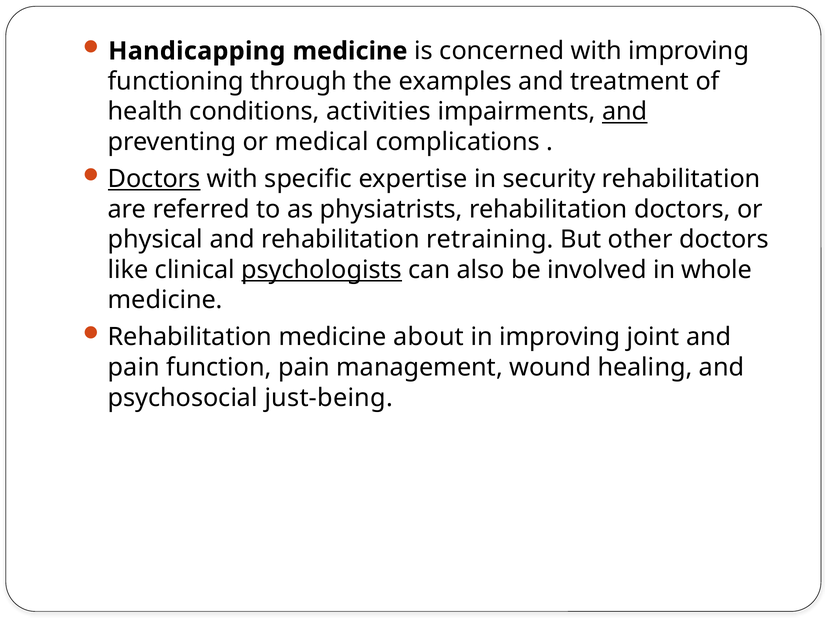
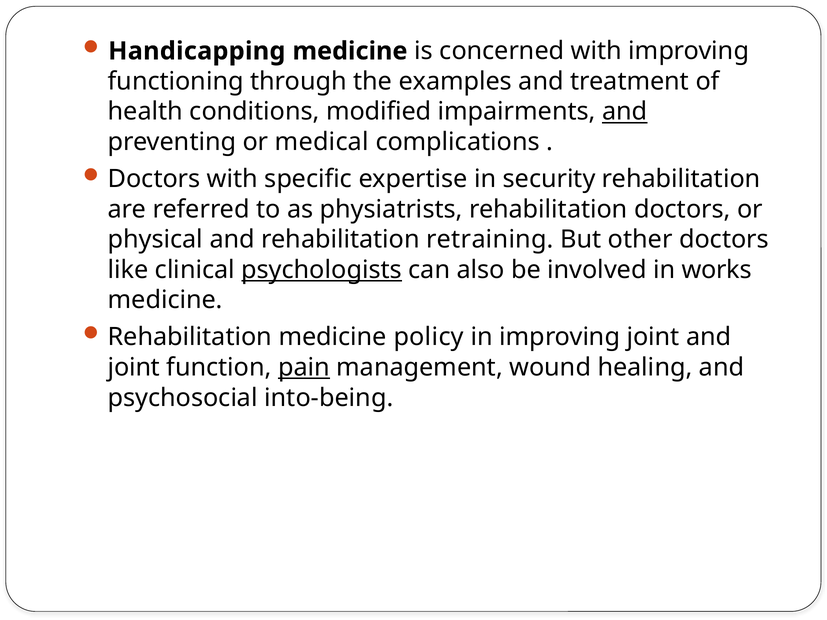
activities: activities -> modified (379, 112)
Doctors underline: present -> none (154, 179)
whole: whole -> works (717, 270)
about: about -> policy (429, 337)
pain: pain -> joint (134, 368)
pain underline: none -> present (304, 368)
just-being: just-being -> into-being (329, 398)
